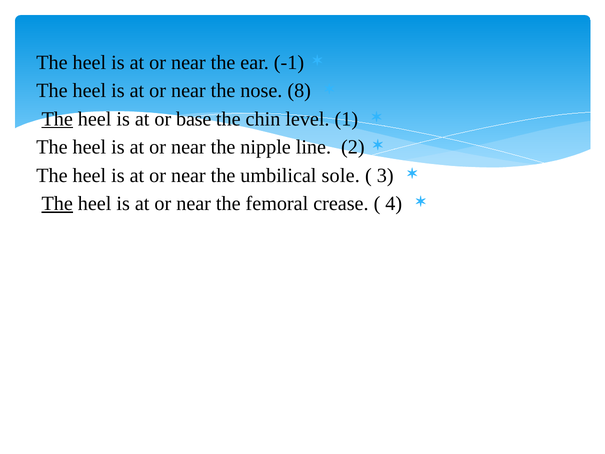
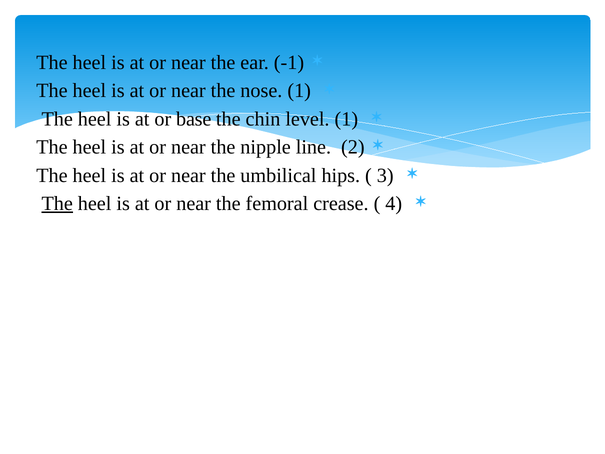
nose 8: 8 -> 1 (299, 91)
The underline: present -> none (57, 119)
sole: sole -> hips (341, 175)
